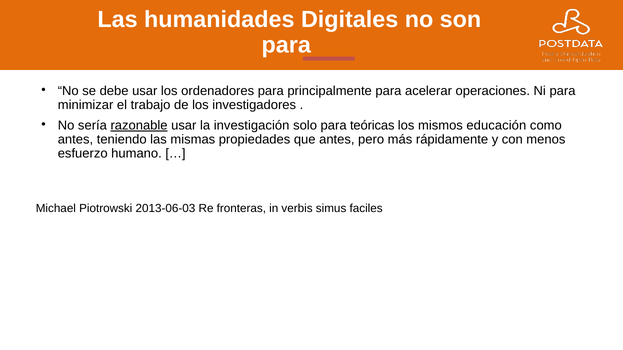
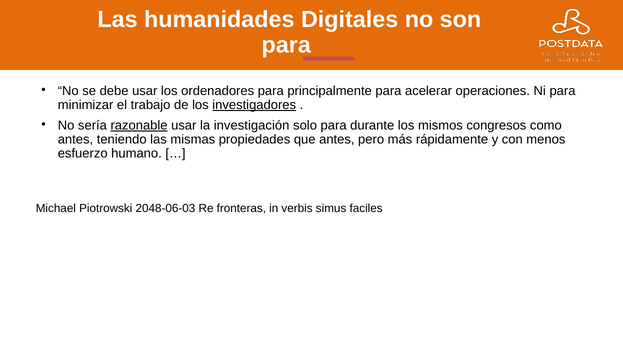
investigadores underline: none -> present (254, 105)
teóricas: teóricas -> durante (372, 126)
educación: educación -> congresos (496, 126)
2013-06-03: 2013-06-03 -> 2048-06-03 (165, 209)
